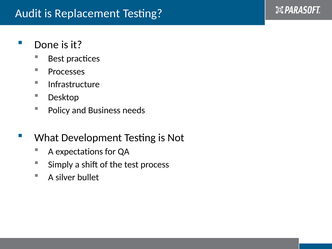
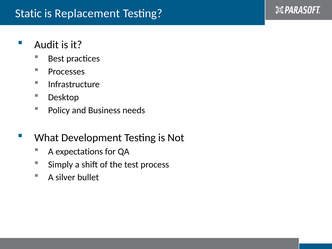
Audit: Audit -> Static (28, 13)
Done: Done -> Audit (46, 45)
